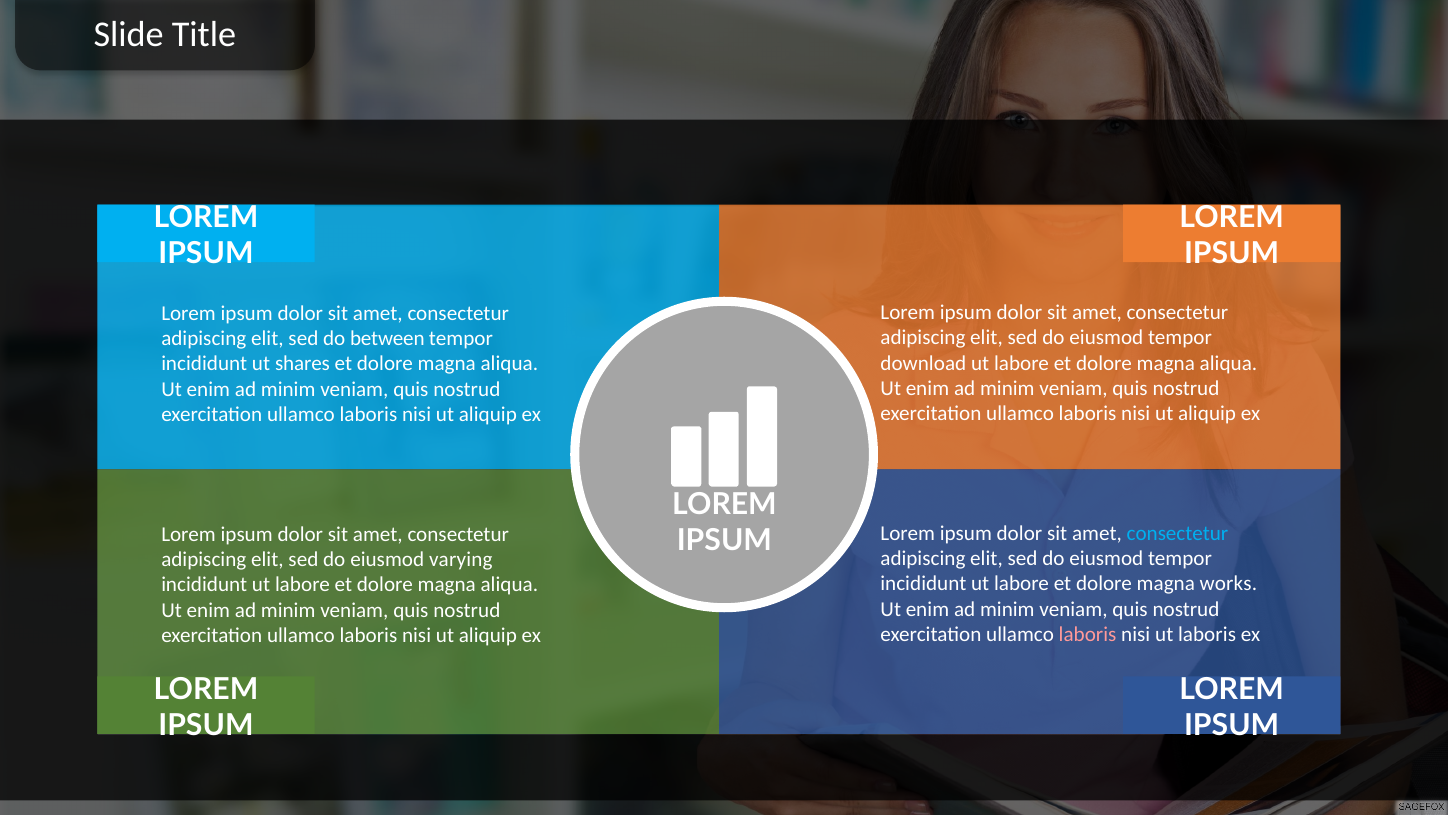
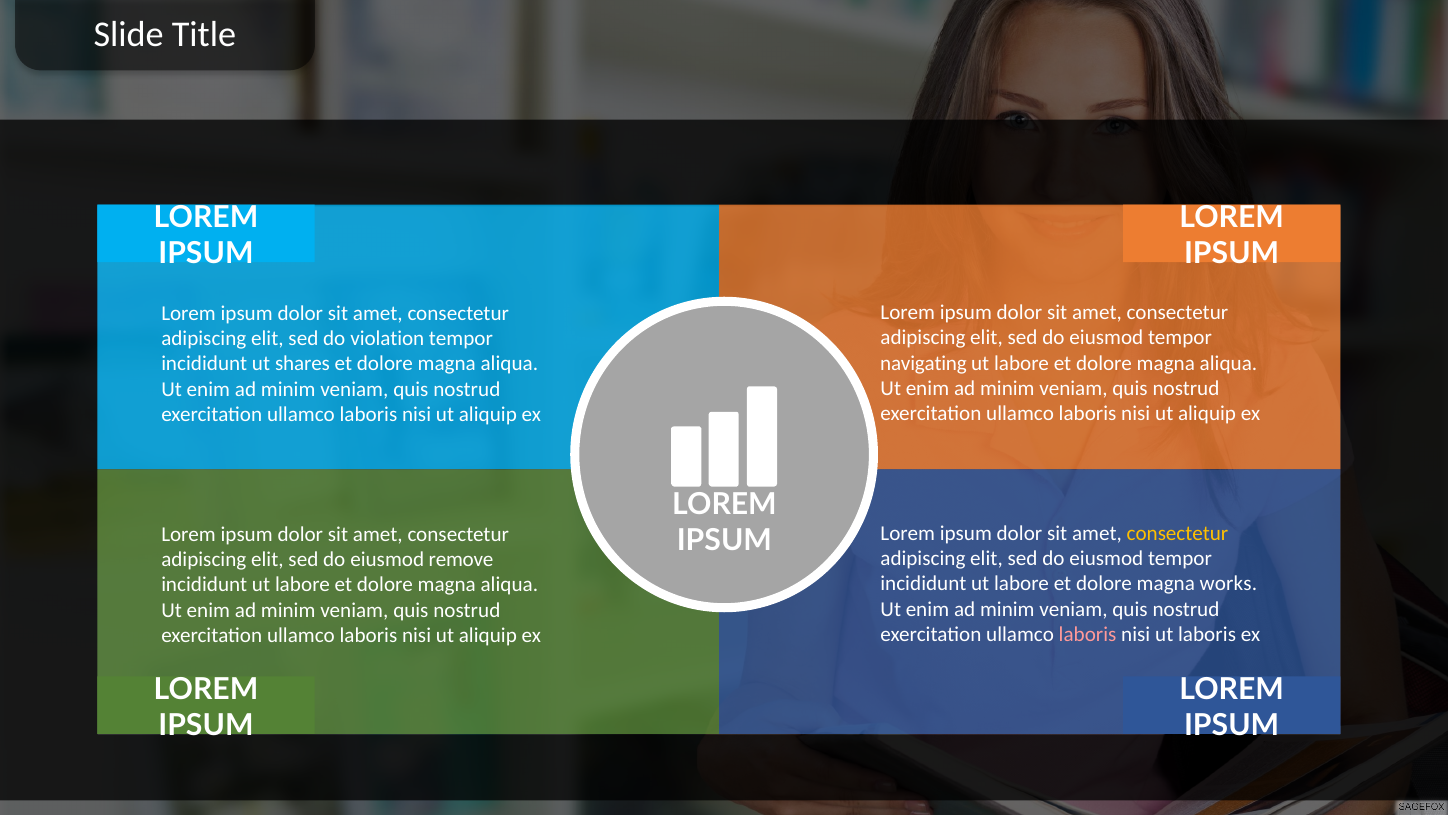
between: between -> violation (387, 338)
download: download -> navigating (923, 363)
consectetur colour: light blue -> yellow (1177, 533)
varying: varying -> remove (461, 559)
